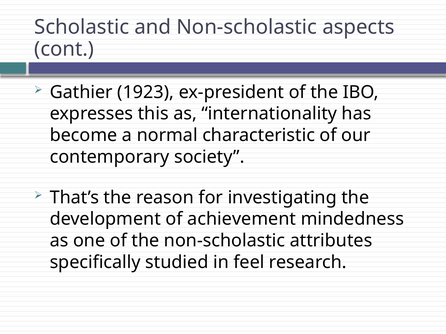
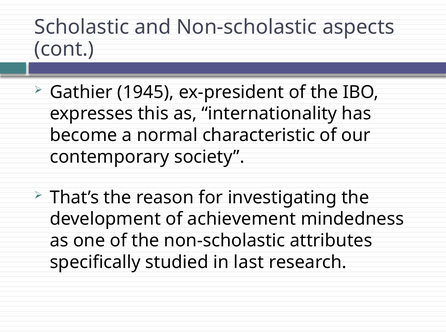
1923: 1923 -> 1945 (146, 92)
feel: feel -> last (249, 263)
